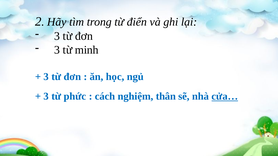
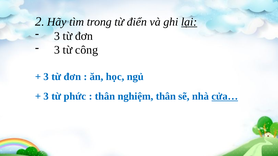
lại underline: none -> present (189, 22)
minh: minh -> công (87, 50)
cách: cách -> thân (105, 97)
